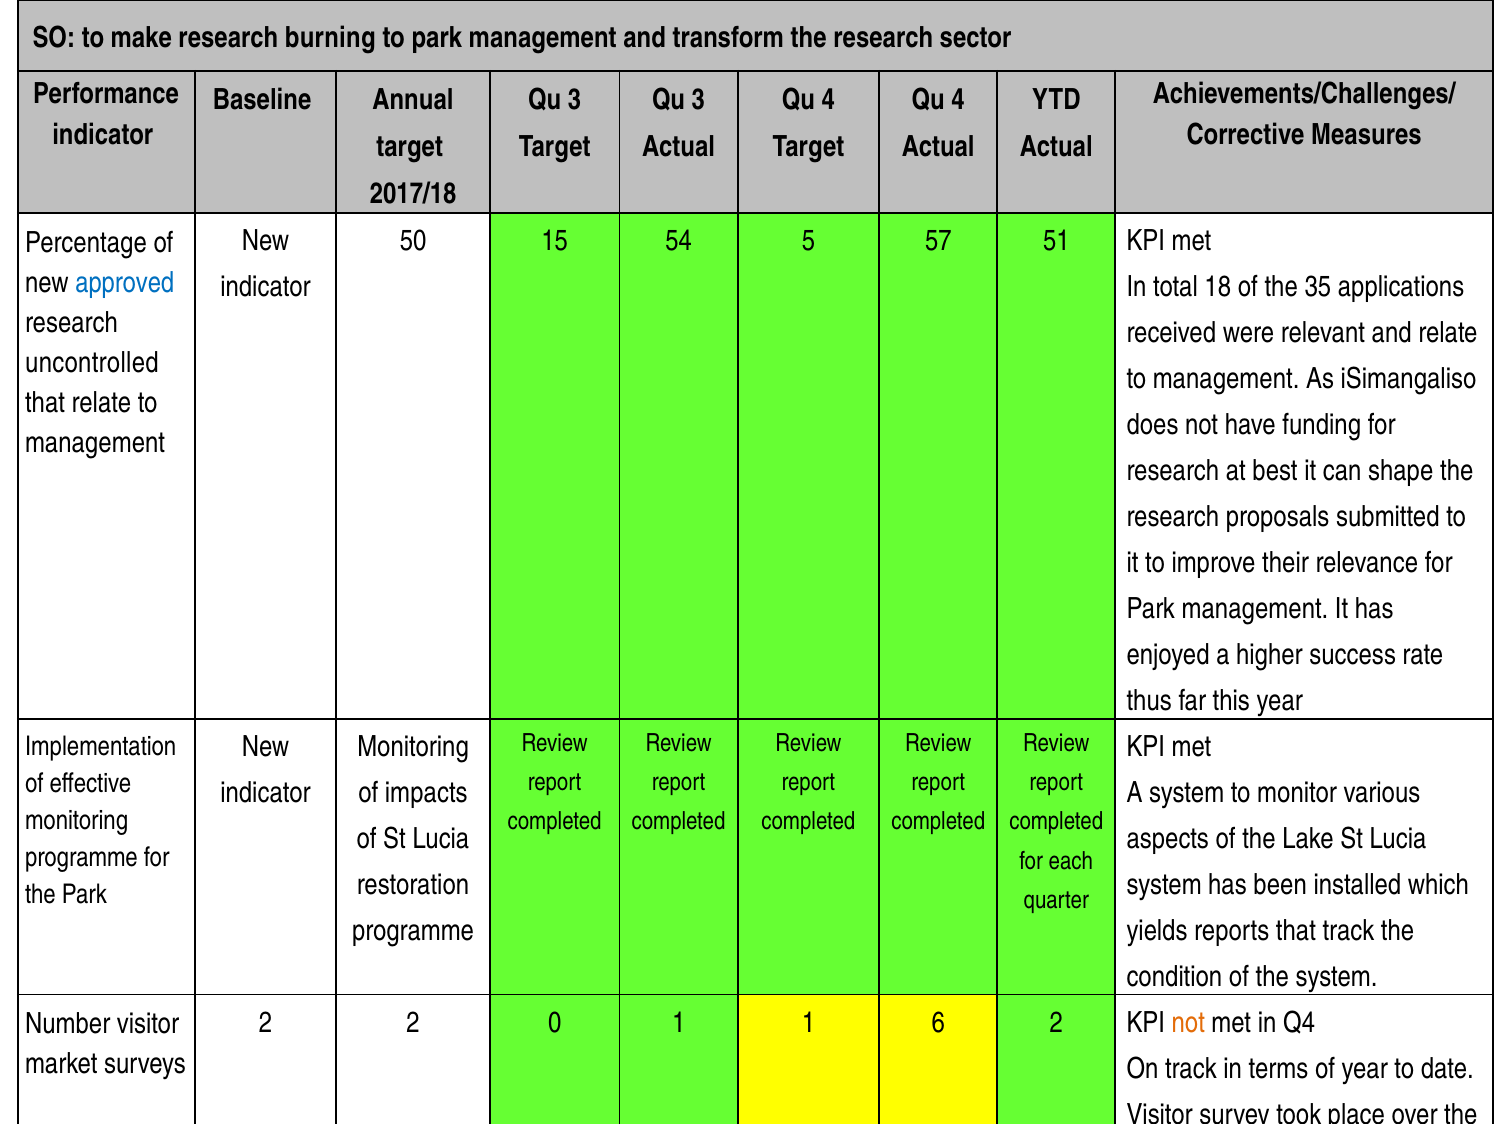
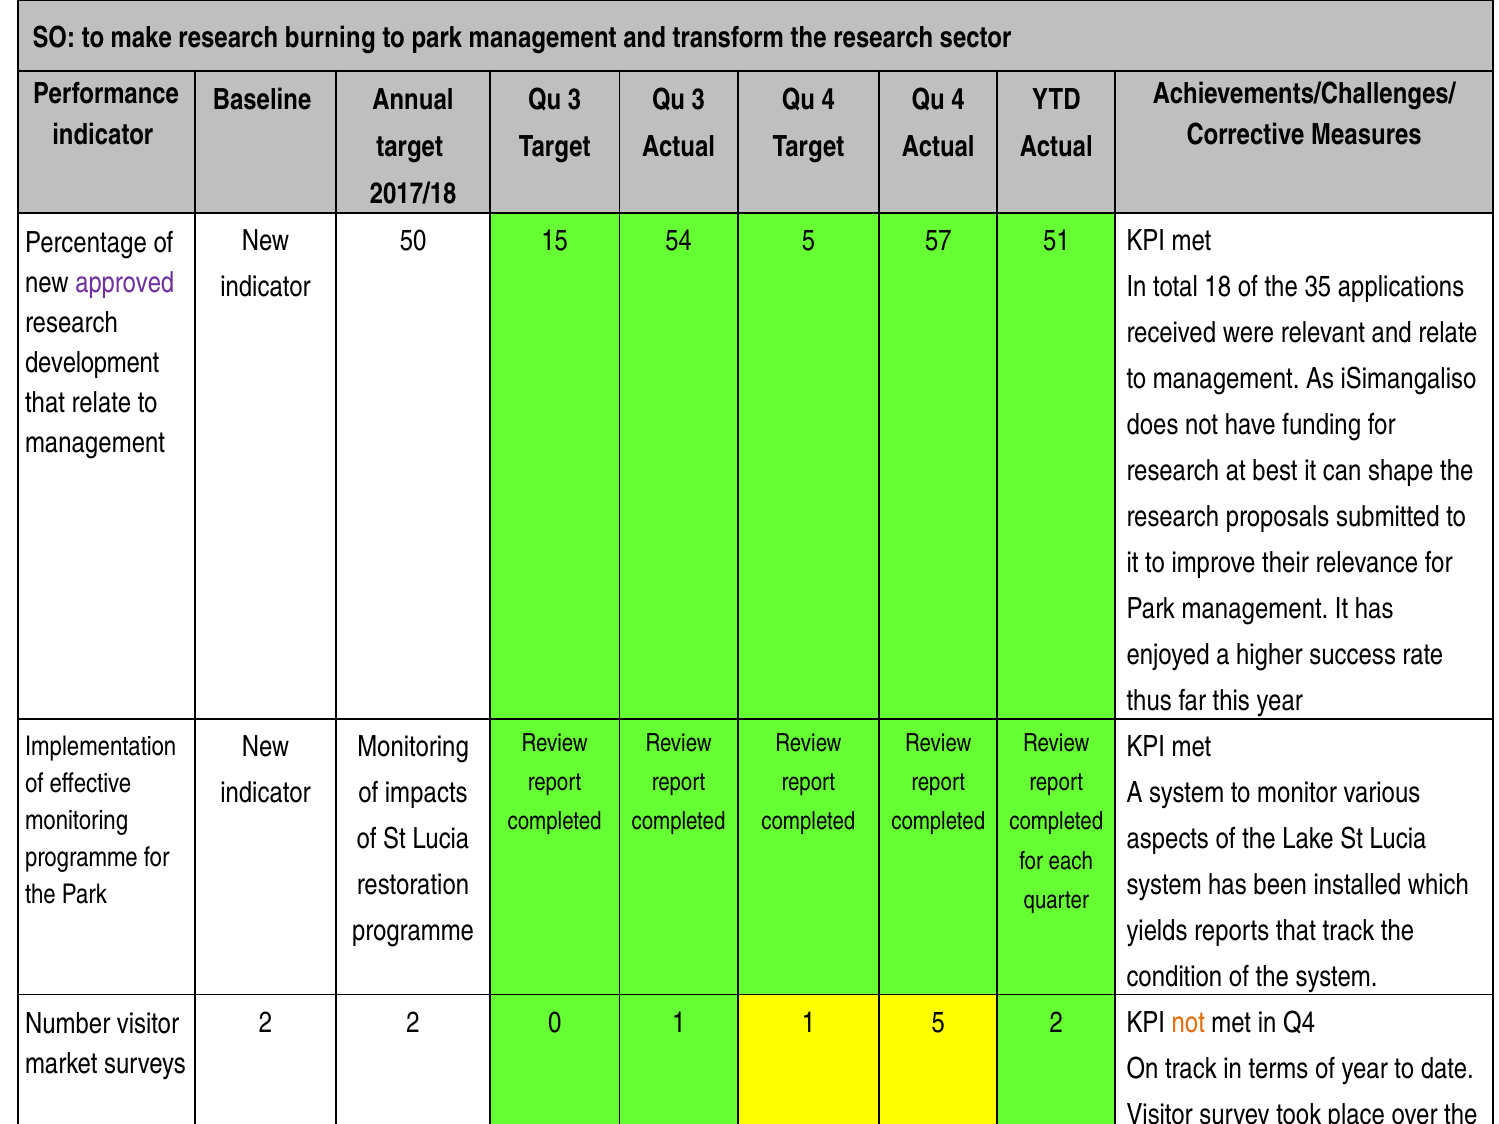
approved colour: blue -> purple (125, 283)
uncontrolled: uncontrolled -> development (92, 363)
1 6: 6 -> 5 (938, 1023)
